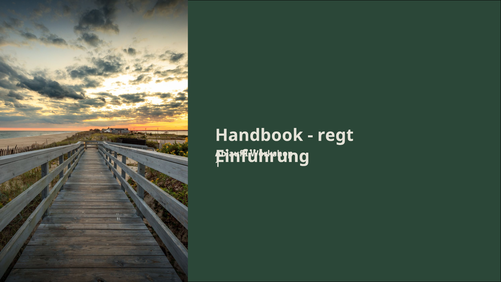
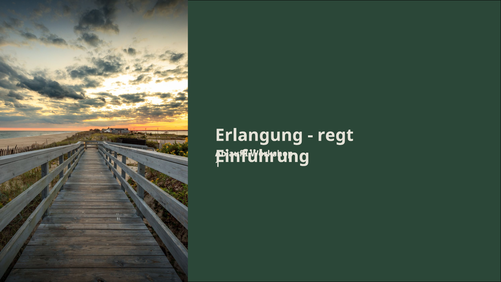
Handbook: Handbook -> Erlangung (259, 135)
